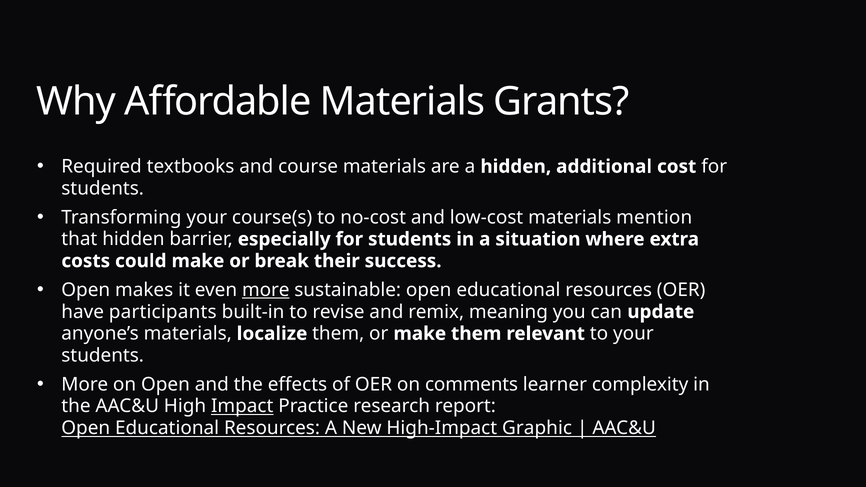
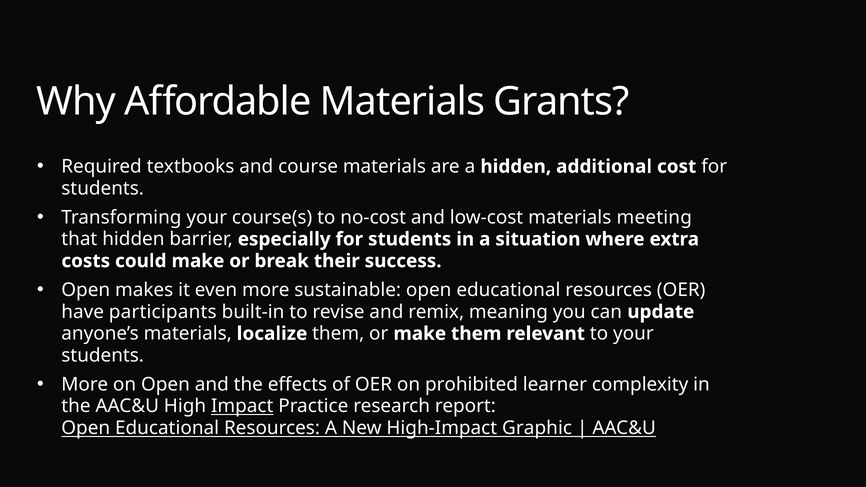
mention: mention -> meeting (654, 217)
more underline: present -> none (266, 290)
comments: comments -> prohibited (472, 385)
